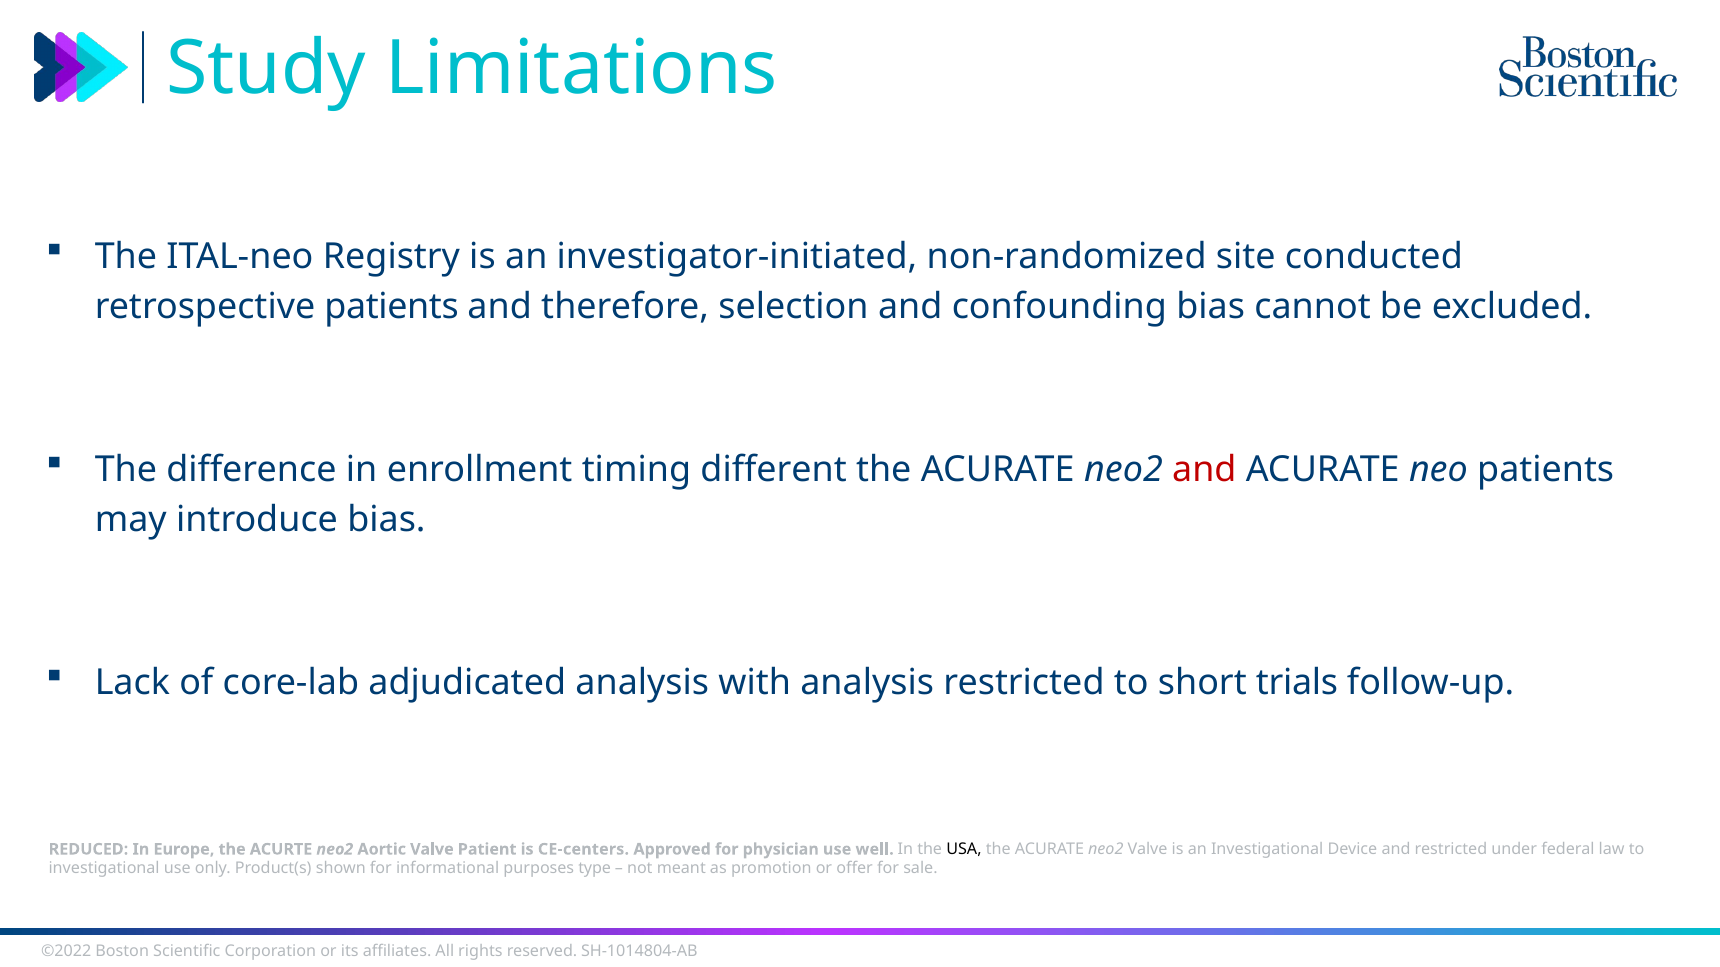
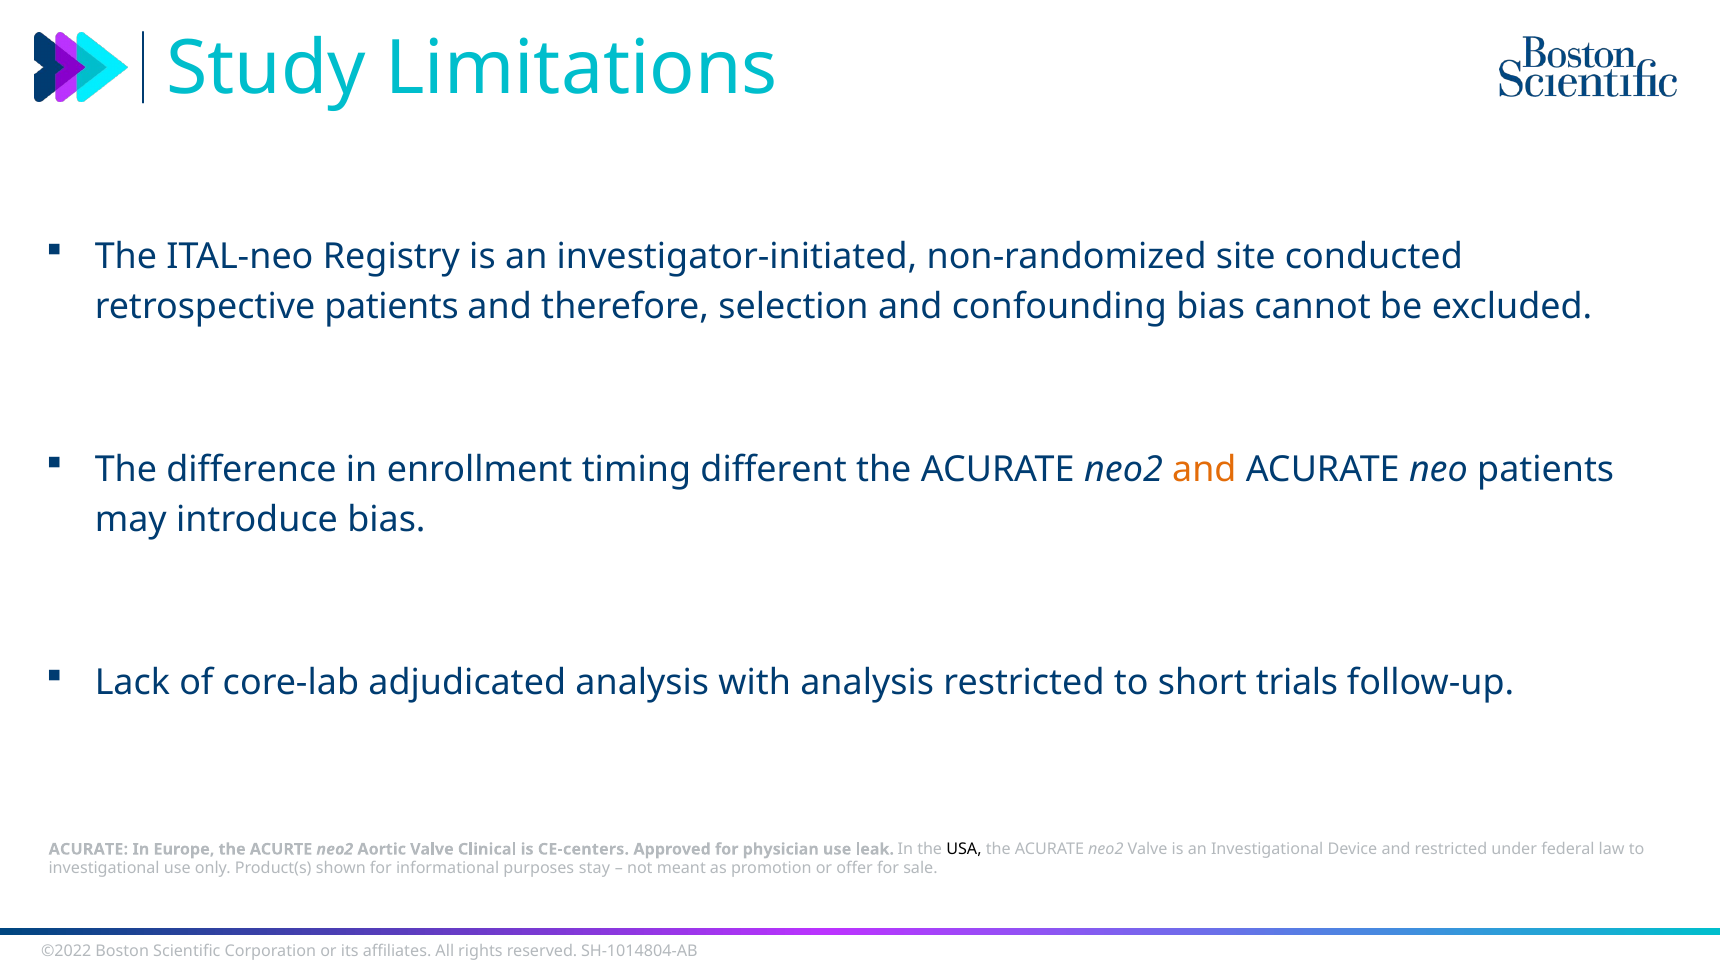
and colour: red -> orange (1204, 470)
REDUCED: REDUCED -> ACURATE (88, 850)
Patient: Patient -> Clinical (487, 850)
well: well -> leak (875, 850)
type: type -> stay (594, 869)
